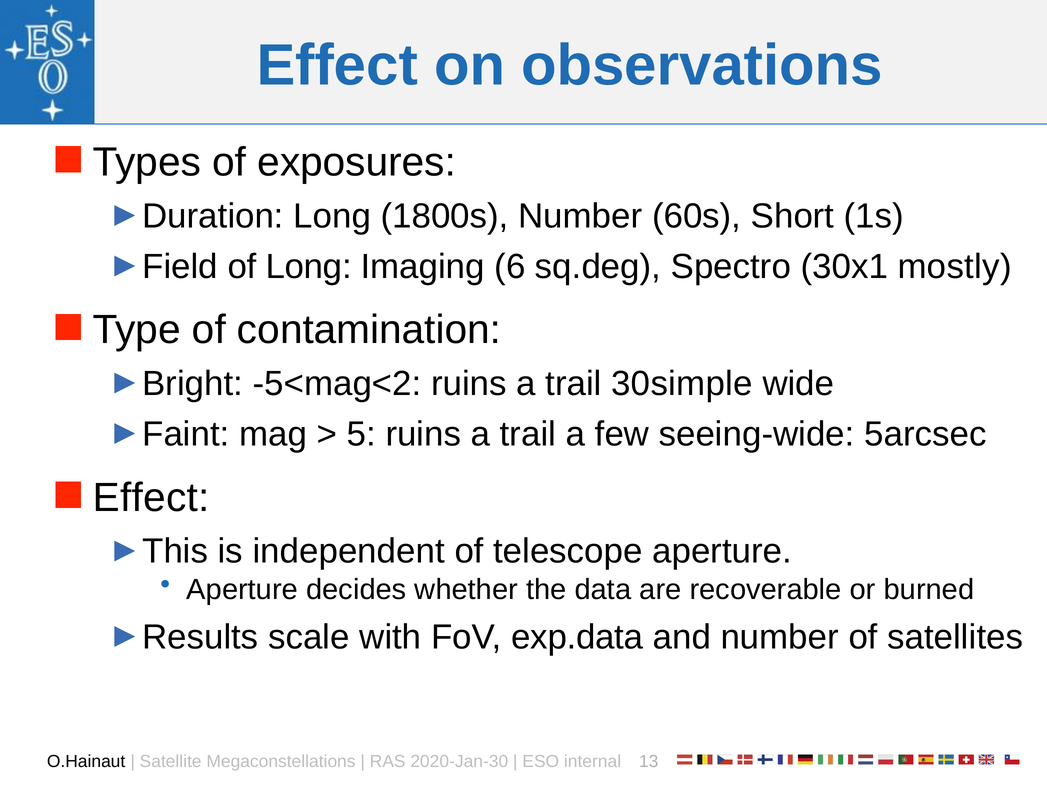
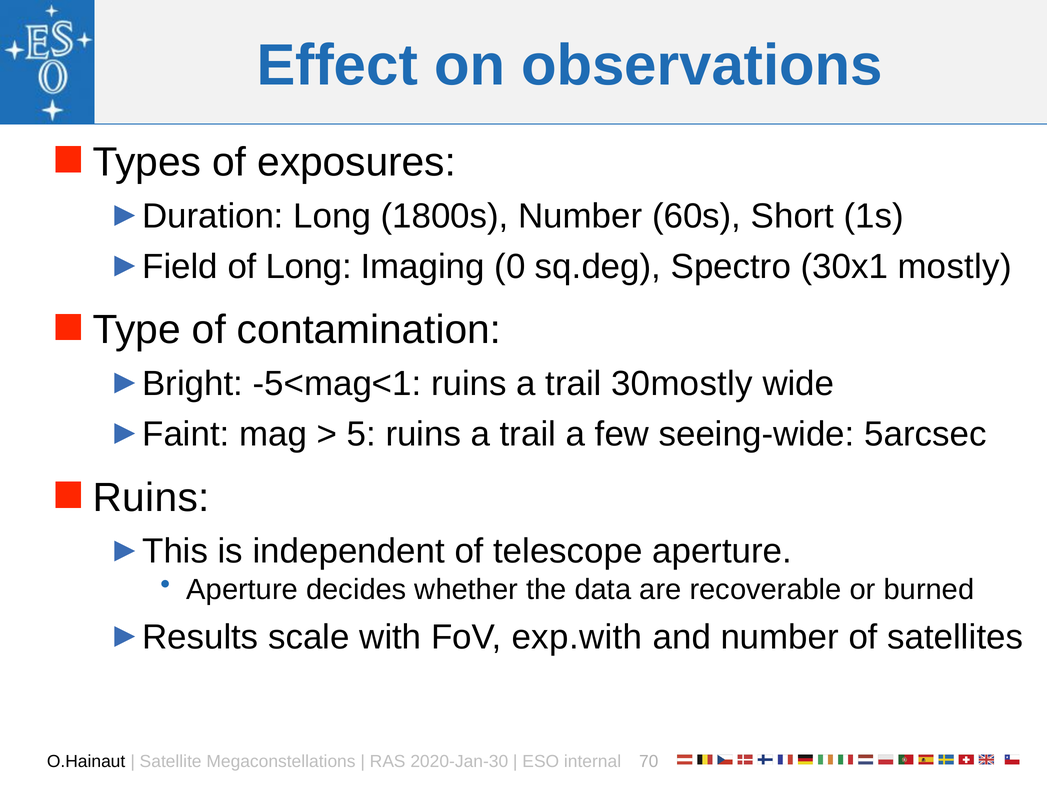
6: 6 -> 0 (510, 266)
-5<mag<2: -5<mag<2 -> -5<mag<1 (337, 383)
30simple: 30simple -> 30mostly (682, 383)
Effect: Effect -> Ruins (151, 497)
exp.data: exp.data -> exp.with (577, 636)
13: 13 -> 70 (649, 761)
